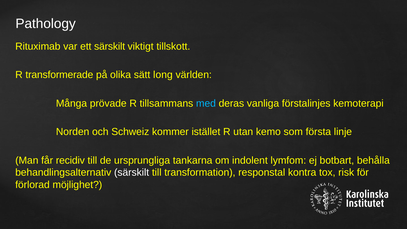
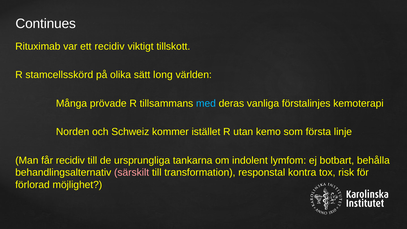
Pathology: Pathology -> Continues (46, 24)
ett särskilt: särskilt -> recidiv (110, 46)
transformerade: transformerade -> stamcellsskörd (59, 75)
särskilt colour: white -> pink (132, 173)
